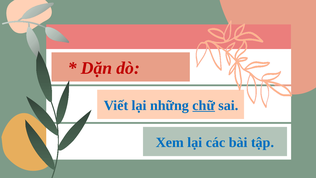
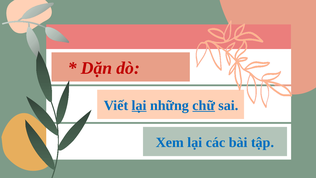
lại underline: none -> present (139, 105)
